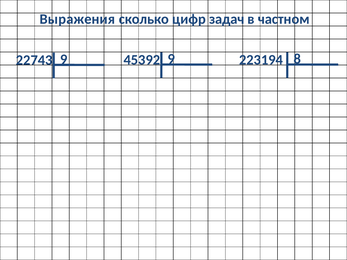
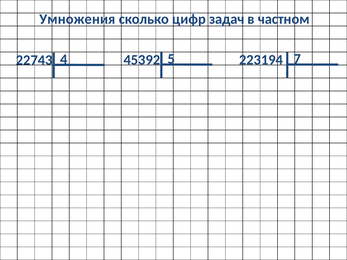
Выражения: Выражения -> Умножения (77, 19)
22743 9: 9 -> 4 (64, 59)
45392 9: 9 -> 5 (171, 59)
8: 8 -> 7 (297, 59)
